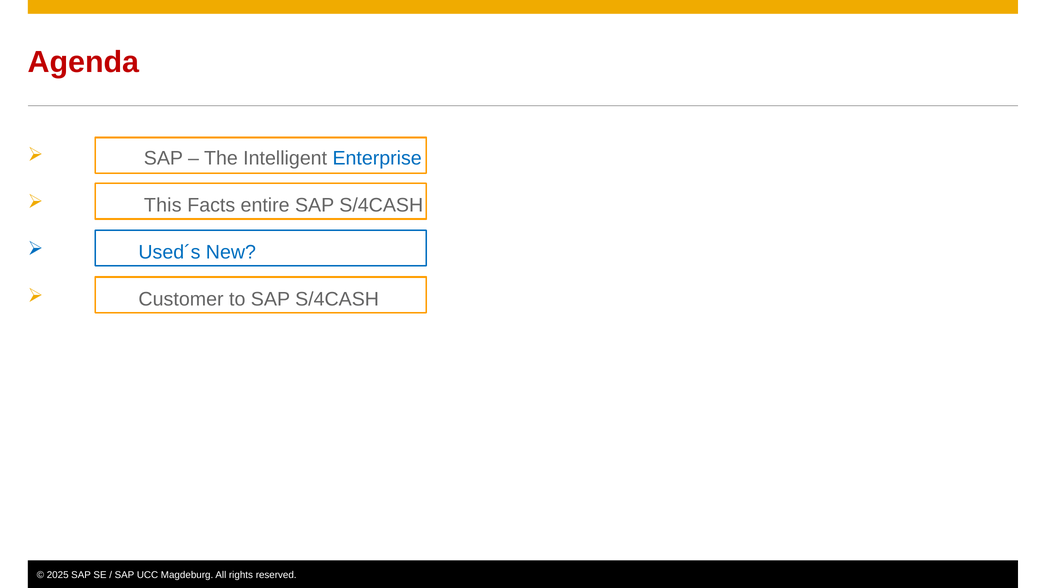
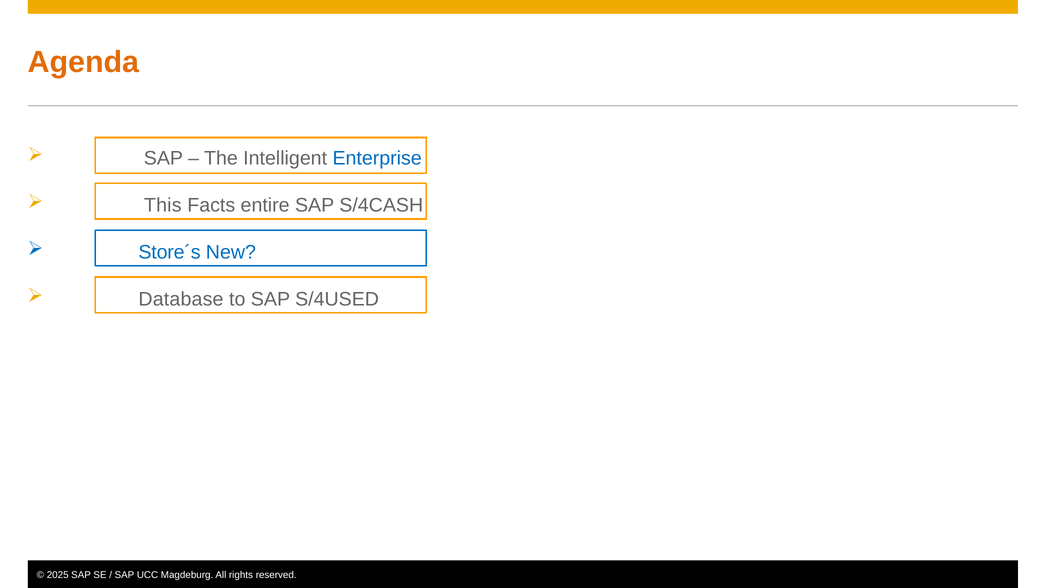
Agenda colour: red -> orange (84, 62)
Used´s: Used´s -> Store´s (170, 252)
Customer: Customer -> Database (181, 299)
to SAP S/4CASH: S/4CASH -> S/4USED (337, 299)
